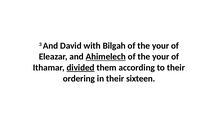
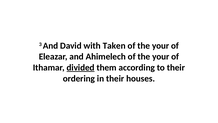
Bilgah: Bilgah -> Taken (114, 46)
Ahimelech underline: present -> none (106, 56)
sixteen: sixteen -> houses (141, 78)
